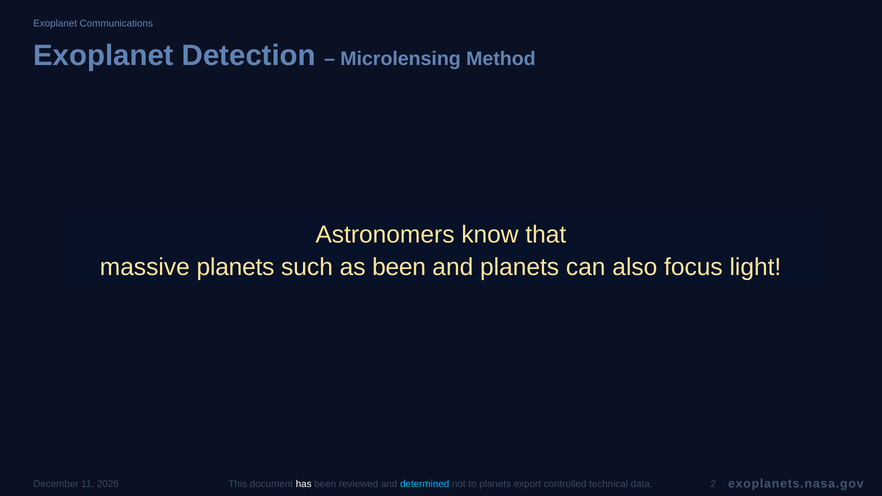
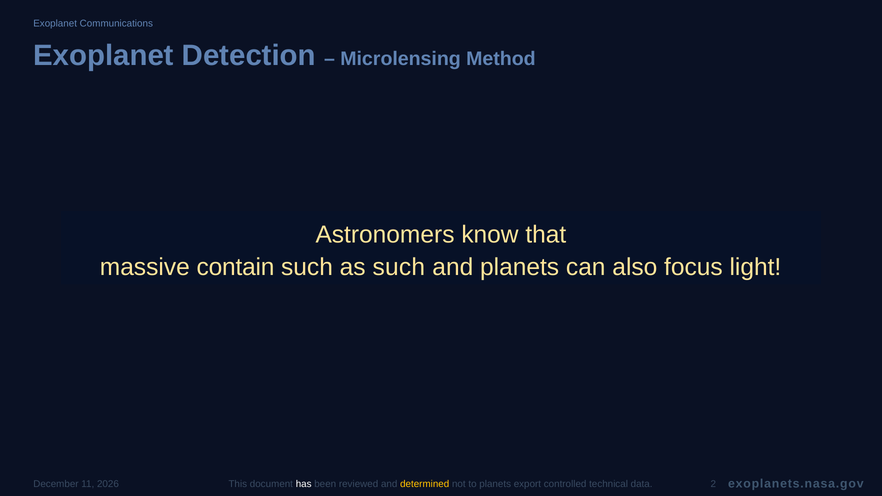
massive planets: planets -> contain (236, 267)
as been: been -> such (399, 267)
determined colour: light blue -> yellow (425, 484)
